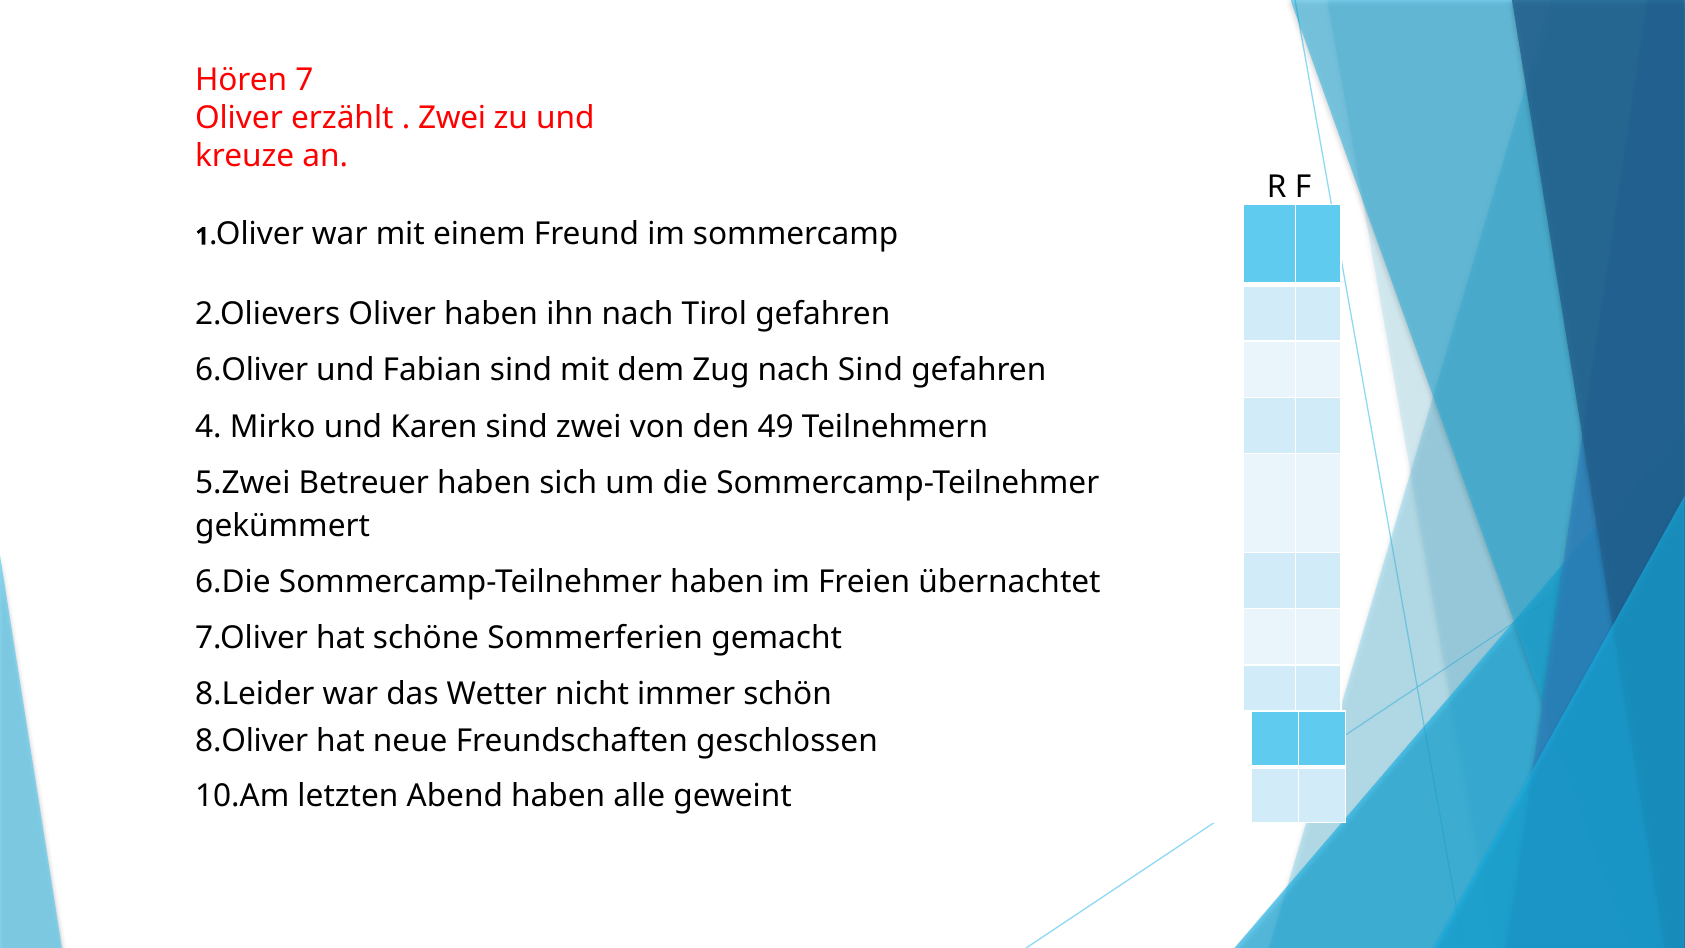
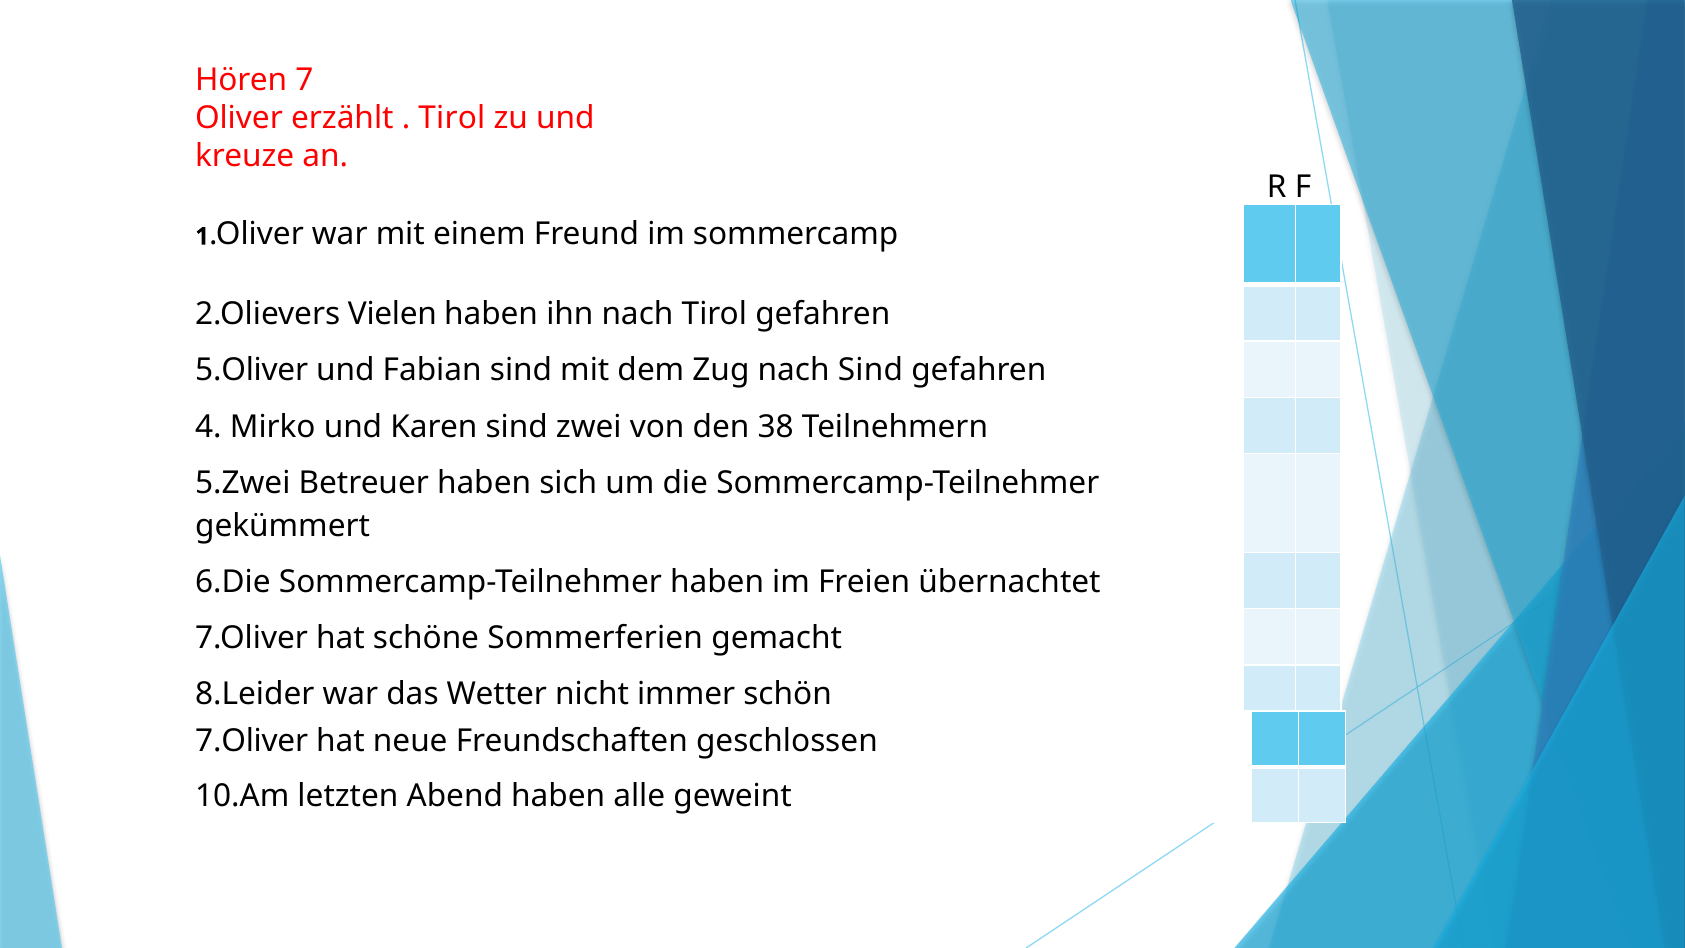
Zwei: Zwei -> Tirol (452, 118)
2.Olievers Oliver: Oliver -> Vielen (392, 314)
6.Oliver: 6.Oliver -> 5.Oliver (252, 370)
49: 49 -> 38 (776, 427)
8.Oliver: 8.Oliver -> 7.Oliver (252, 741)
